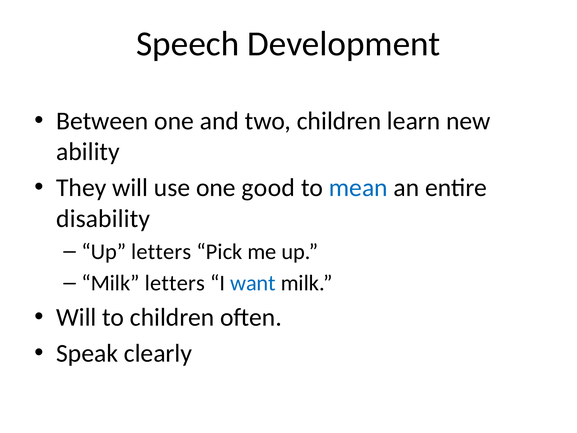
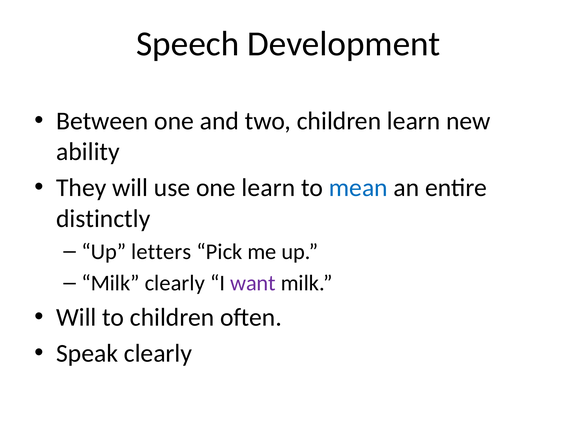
one good: good -> learn (268, 188)
disability: disability -> distinctly (103, 218)
Milk letters: letters -> clearly (175, 283)
want colour: blue -> purple (253, 283)
